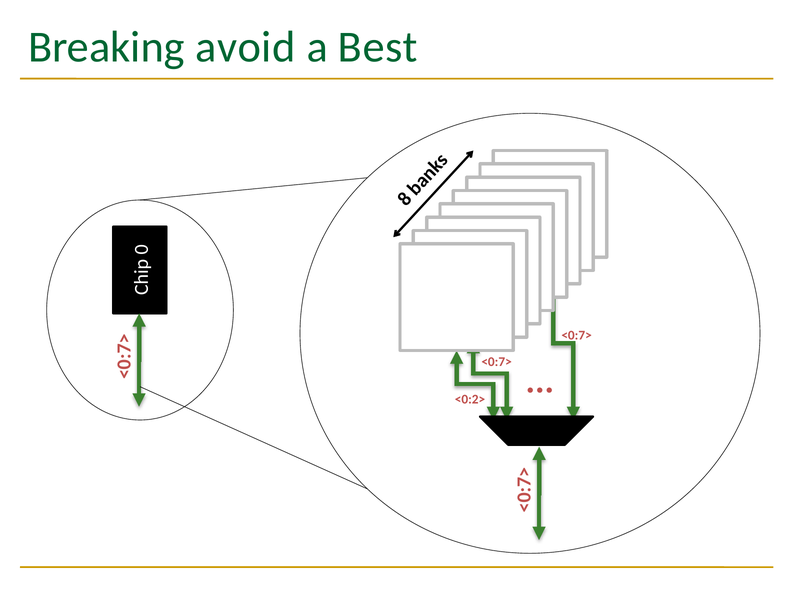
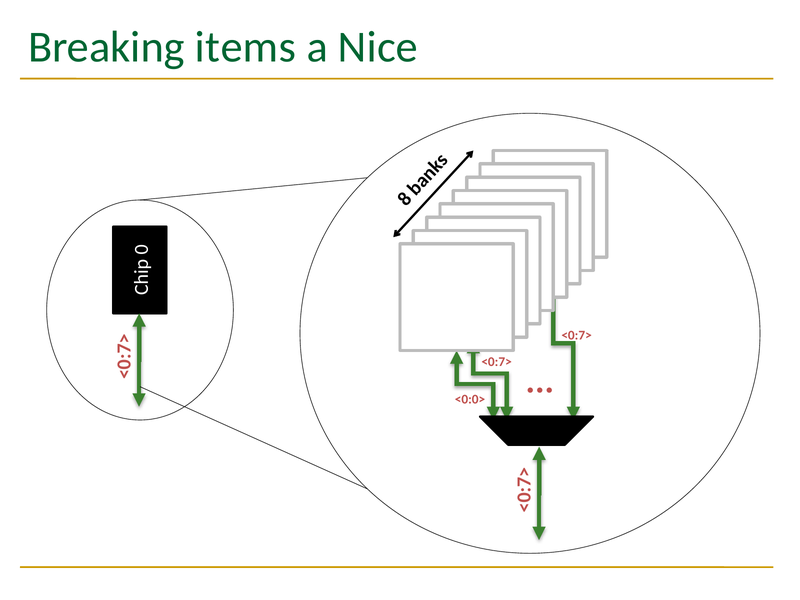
avoid: avoid -> items (245, 47)
Best: Best -> Nice (378, 47)
<0:2>: <0:2> -> <0:0> (470, 400)
